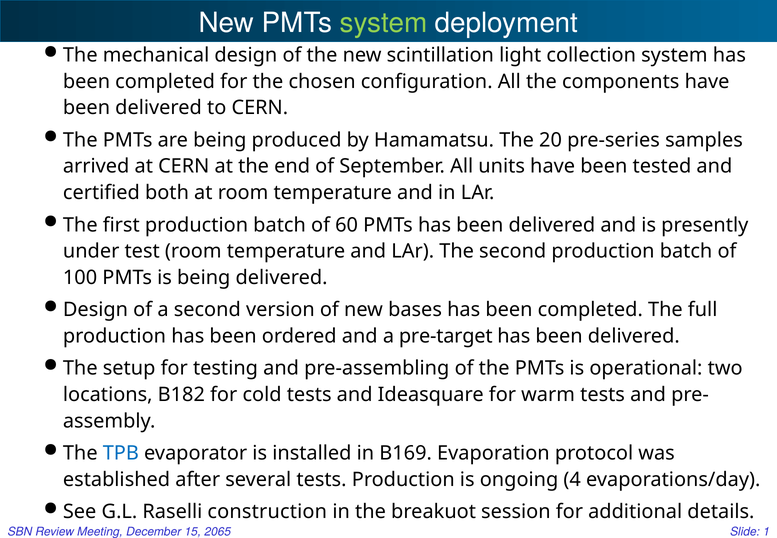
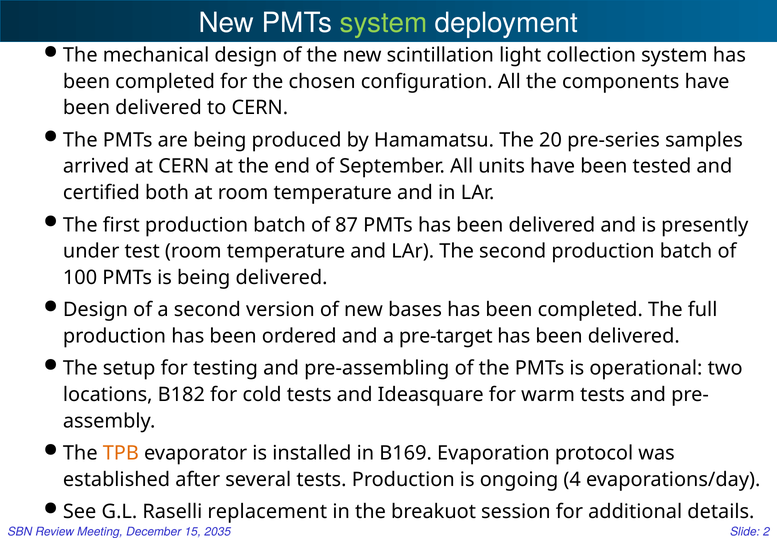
60: 60 -> 87 (347, 225)
TPB colour: blue -> orange (121, 453)
construction: construction -> replacement (267, 512)
2065: 2065 -> 2035 (218, 532)
1: 1 -> 2 (767, 532)
